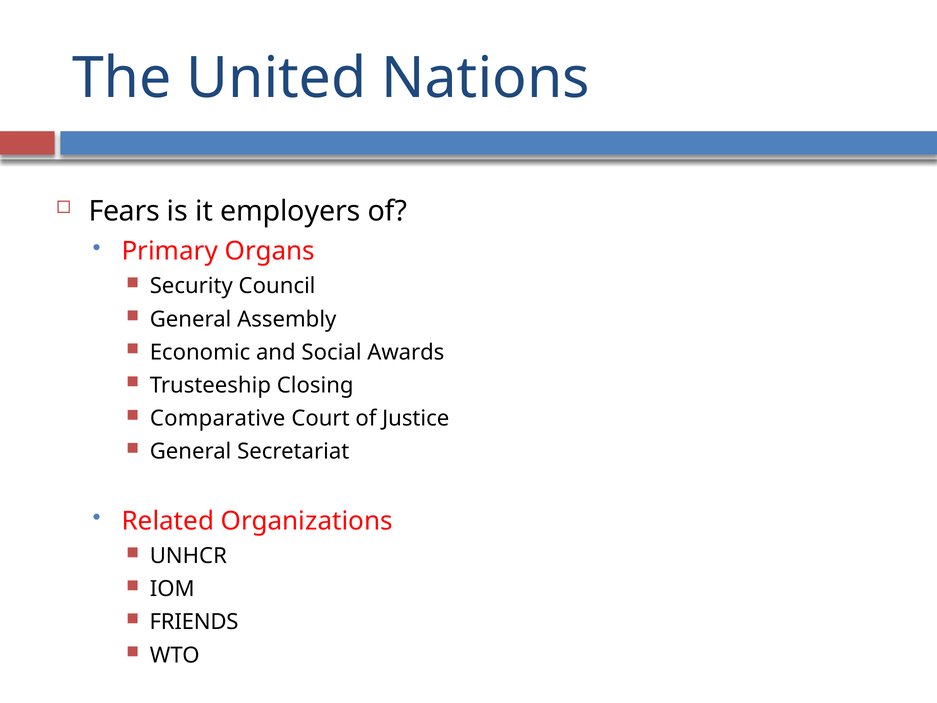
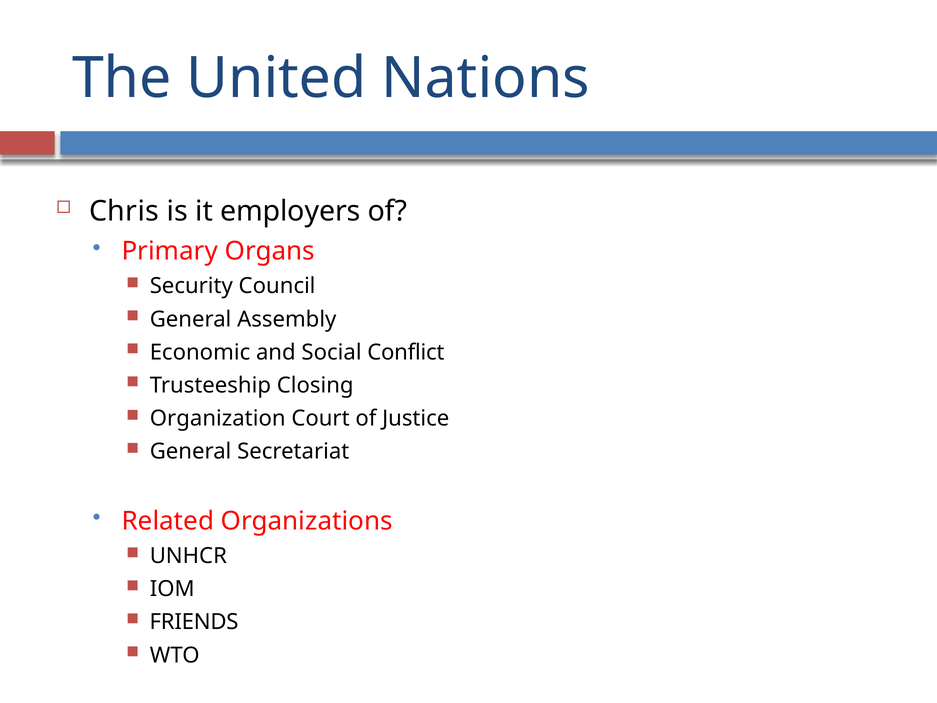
Fears: Fears -> Chris (124, 211)
Awards: Awards -> Conflict (406, 352)
Comparative: Comparative -> Organization (218, 418)
